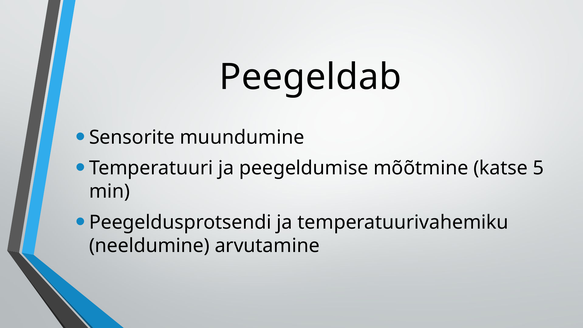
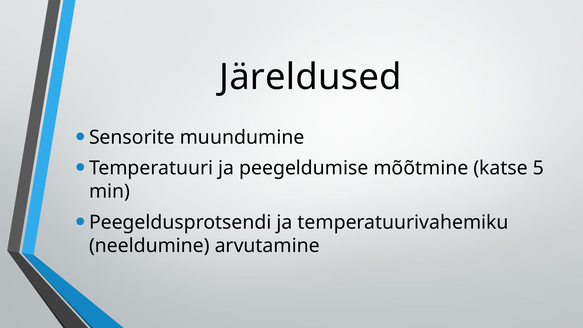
Peegeldab: Peegeldab -> Järeldused (310, 77)
